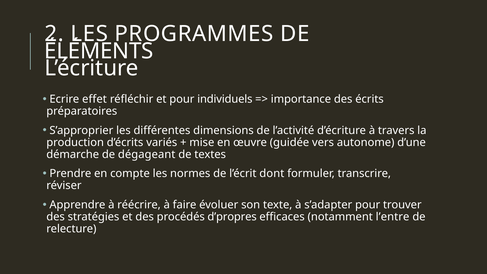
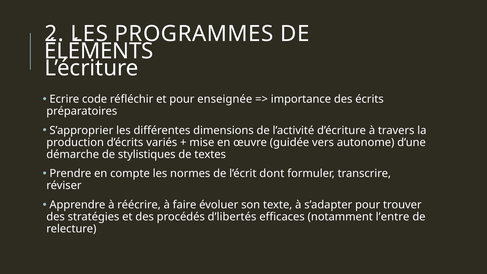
effet: effet -> code (95, 99)
individuels: individuels -> enseignée (225, 99)
dégageant: dégageant -> stylistiques (147, 154)
d’propres: d’propres -> d’libertés (232, 217)
